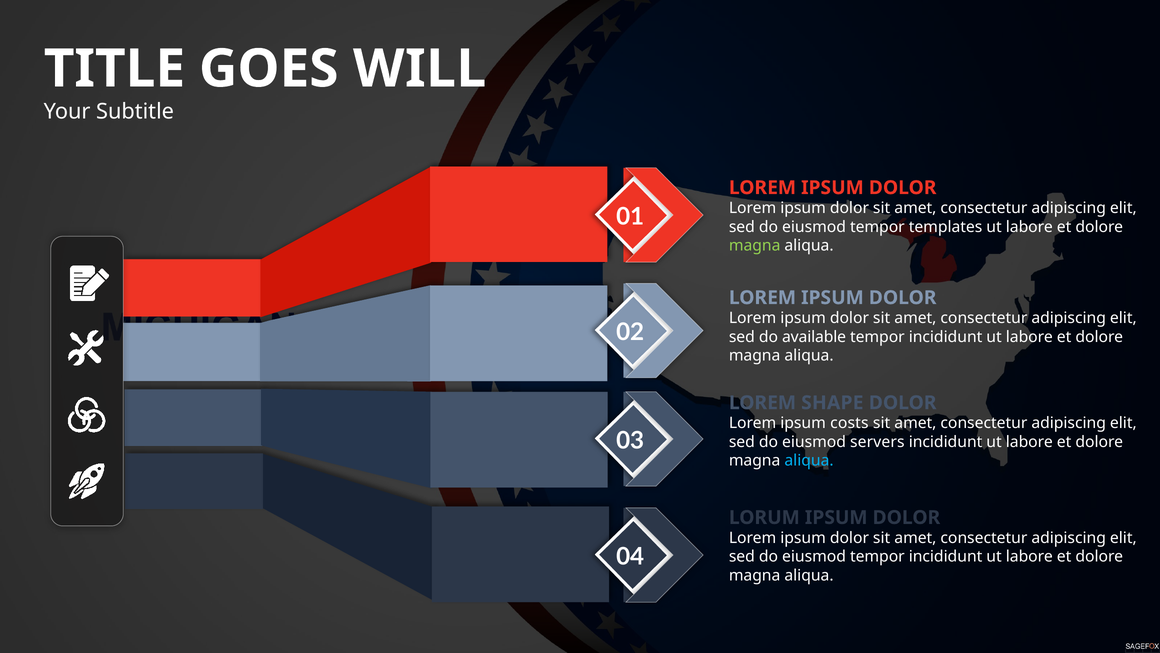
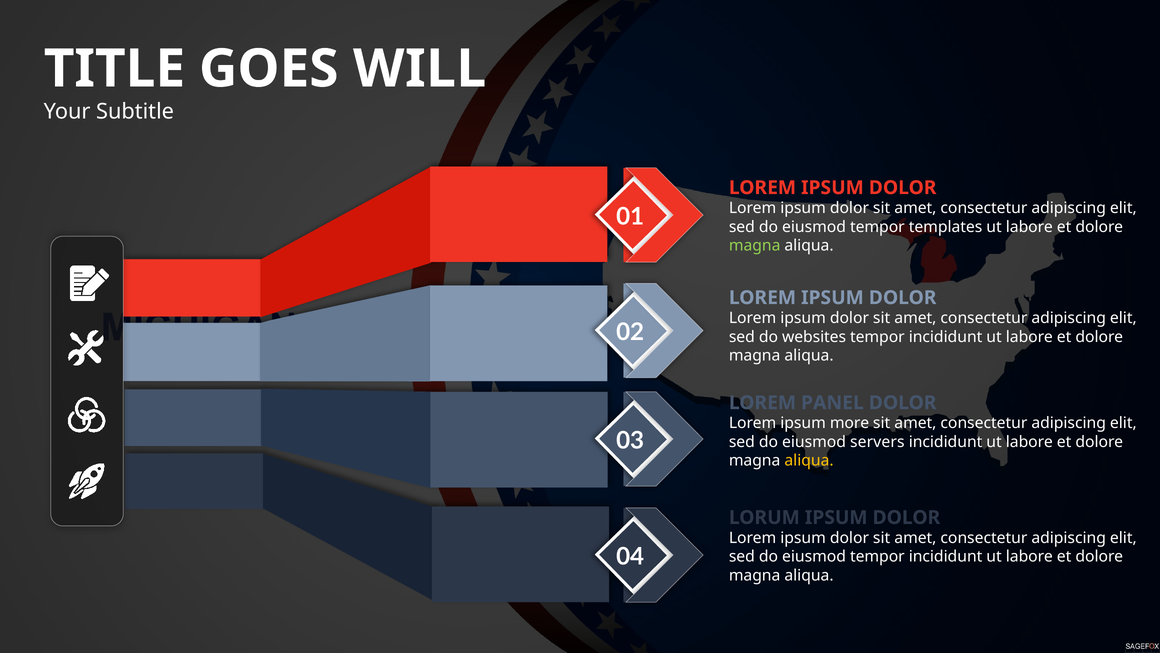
available: available -> websites (814, 337)
SHAPE: SHAPE -> PANEL (832, 402)
costs: costs -> more (850, 423)
aliqua colour: light blue -> yellow (809, 460)
